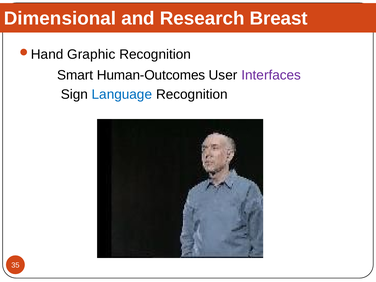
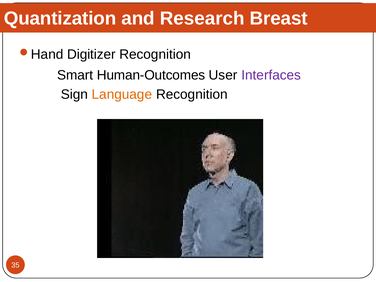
Dimensional: Dimensional -> Quantization (60, 18)
Graphic: Graphic -> Digitizer (91, 54)
Language colour: blue -> orange (122, 94)
